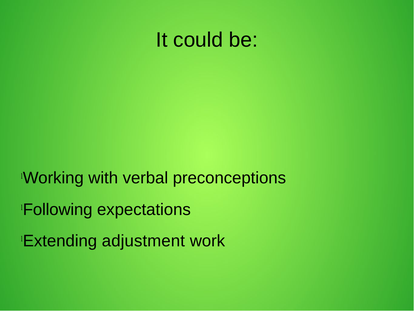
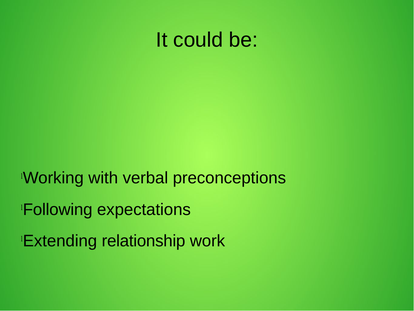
adjustment: adjustment -> relationship (144, 240)
